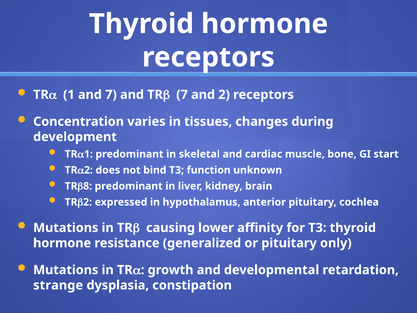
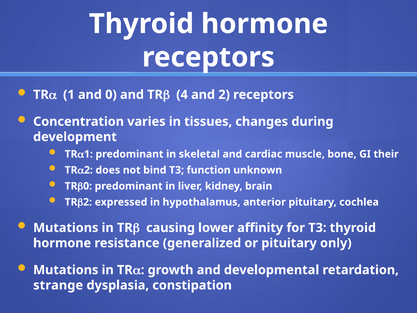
and 7: 7 -> 0 (111, 95)
7: 7 -> 4 (182, 95)
start: start -> their (386, 154)
8: 8 -> 0 (88, 186)
